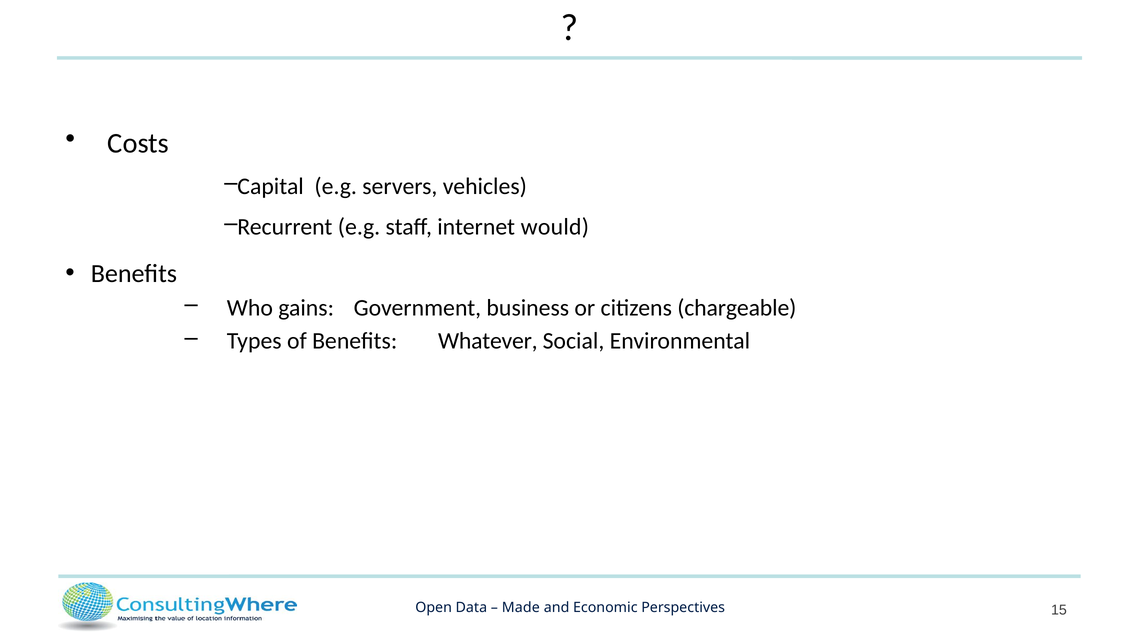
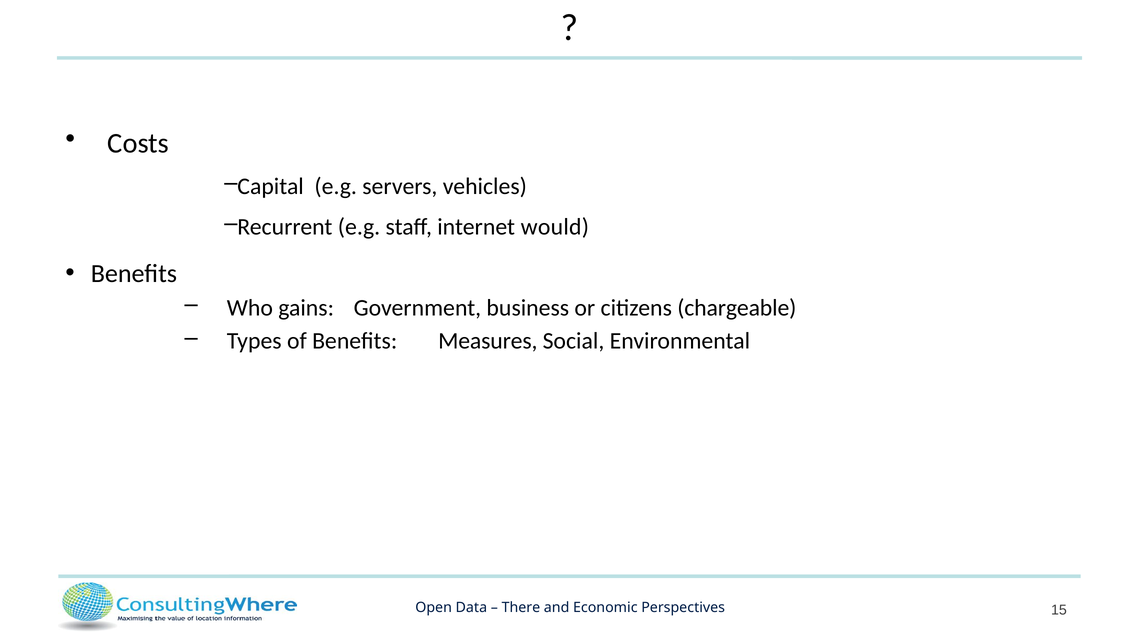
Whatever: Whatever -> Measures (488, 341)
Made: Made -> There (521, 607)
